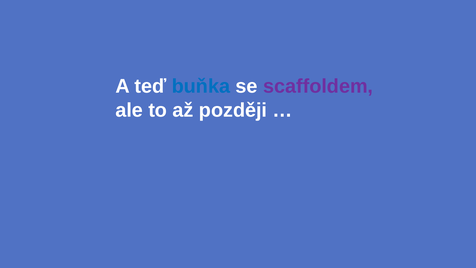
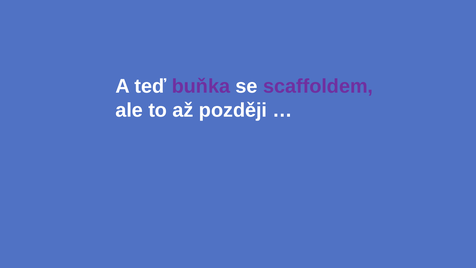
buňka colour: blue -> purple (201, 86)
